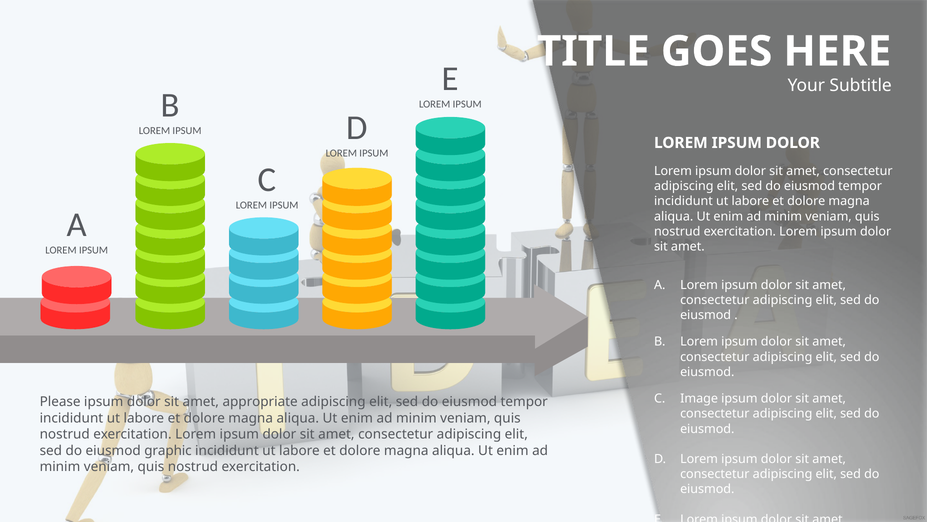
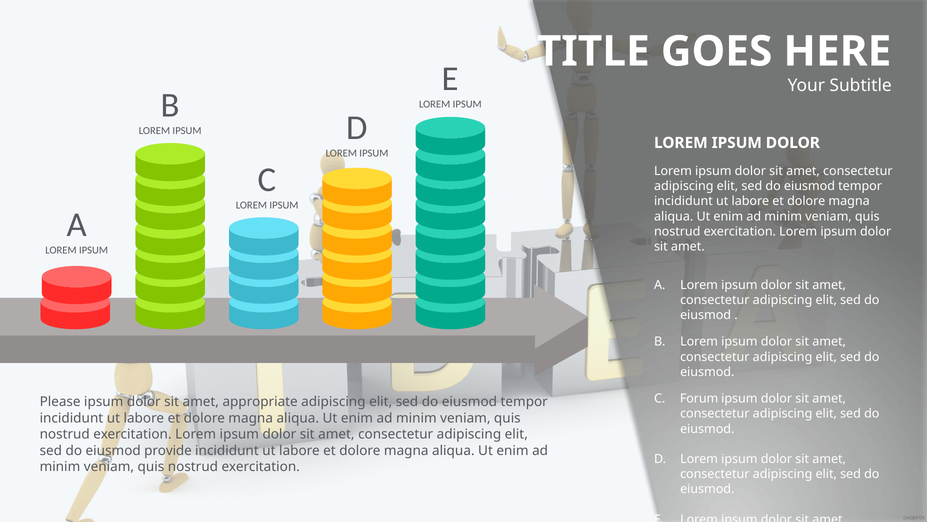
Image: Image -> Forum (699, 398)
graphic: graphic -> provide (168, 450)
